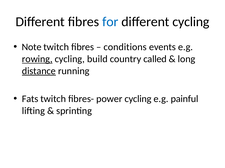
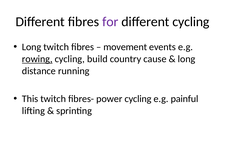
for colour: blue -> purple (110, 22)
Note: Note -> Long (32, 47)
conditions: conditions -> movement (125, 47)
called: called -> cause (155, 59)
distance underline: present -> none (39, 71)
Fats: Fats -> This (30, 99)
